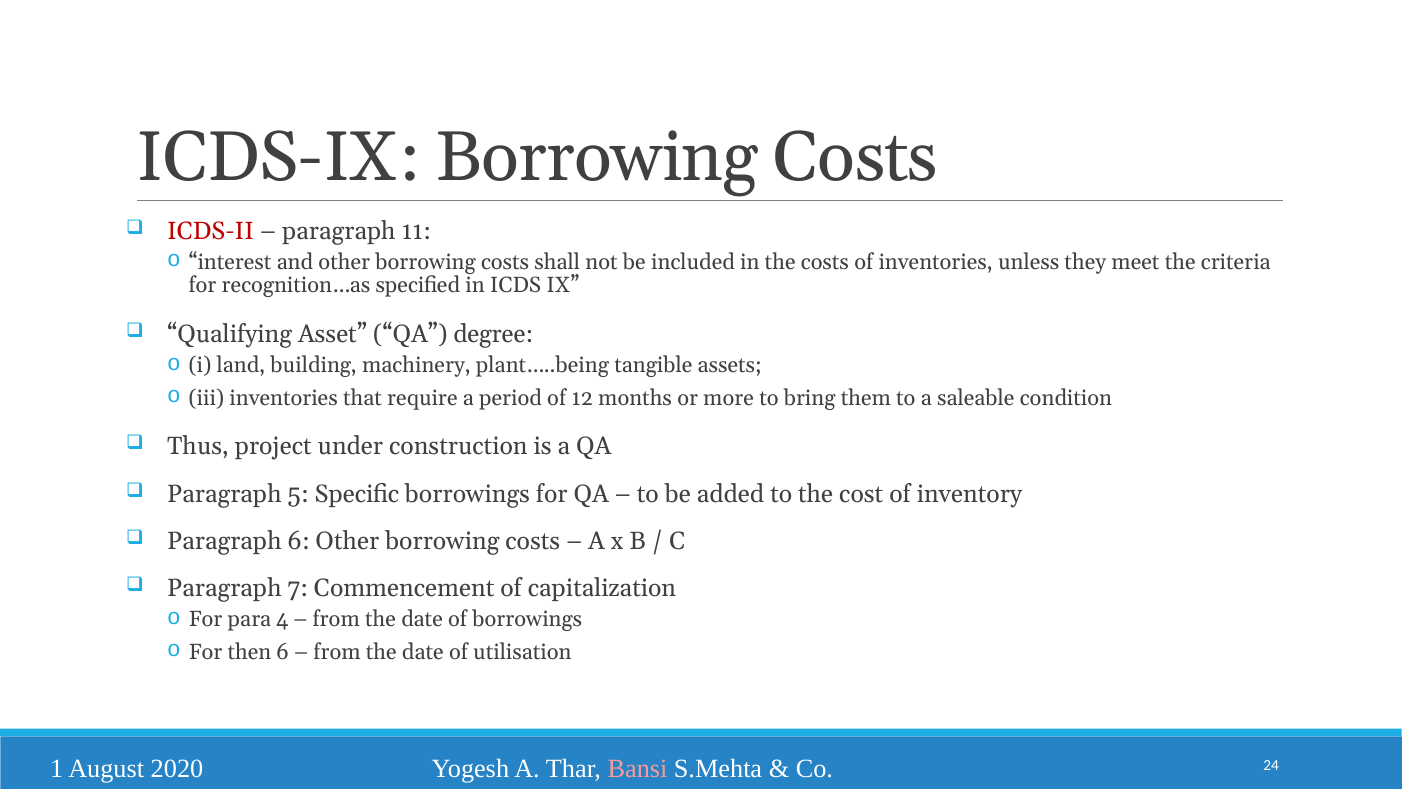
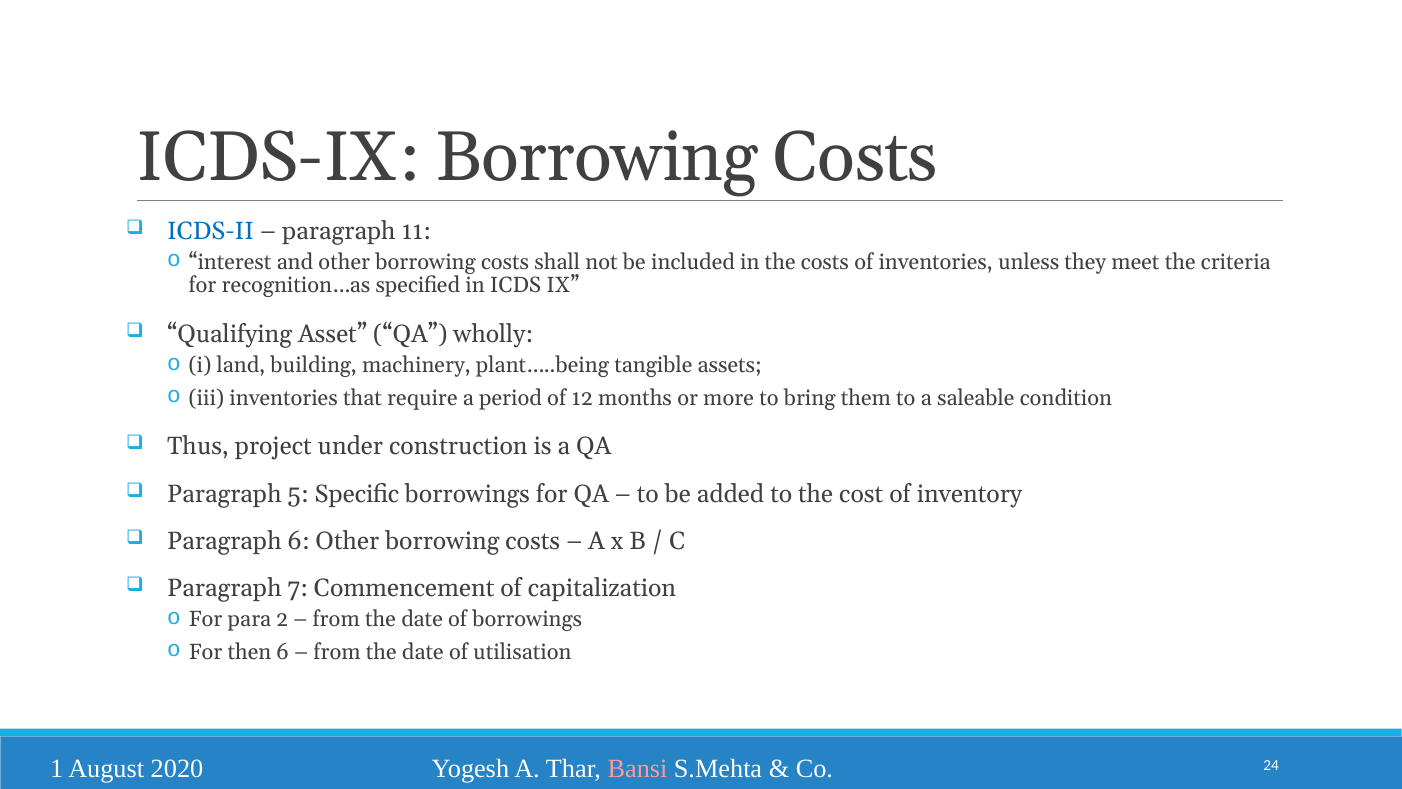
ICDS-II colour: red -> blue (211, 231)
degree: degree -> wholly (493, 334)
4: 4 -> 2 (282, 619)
